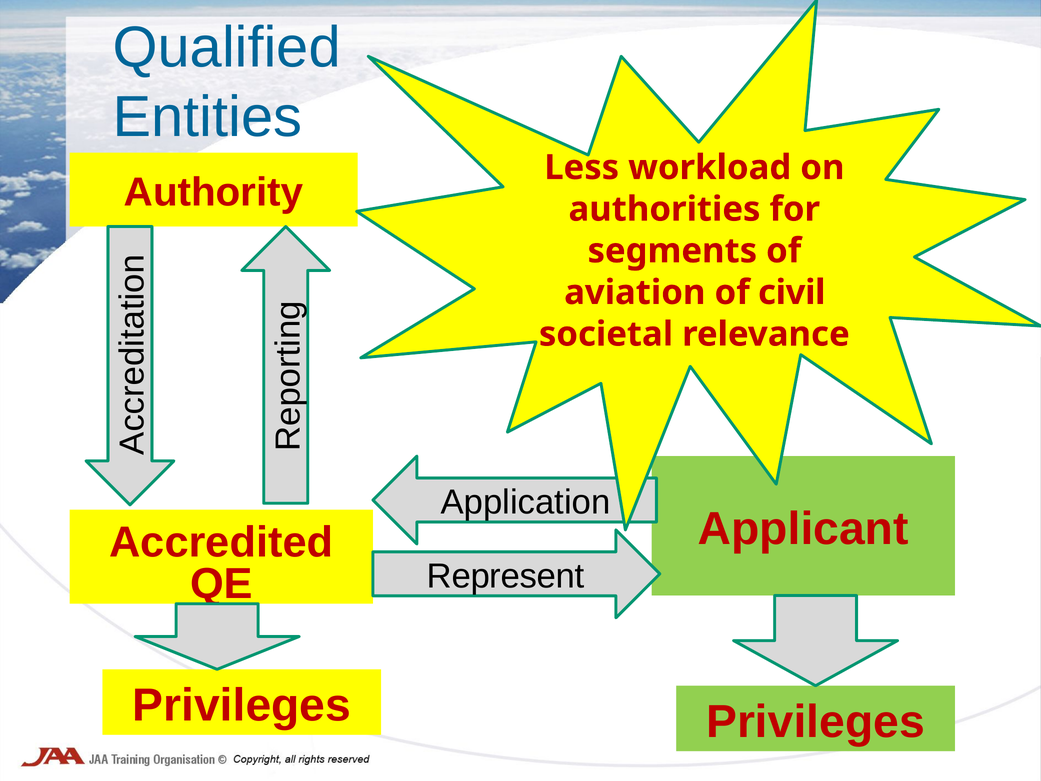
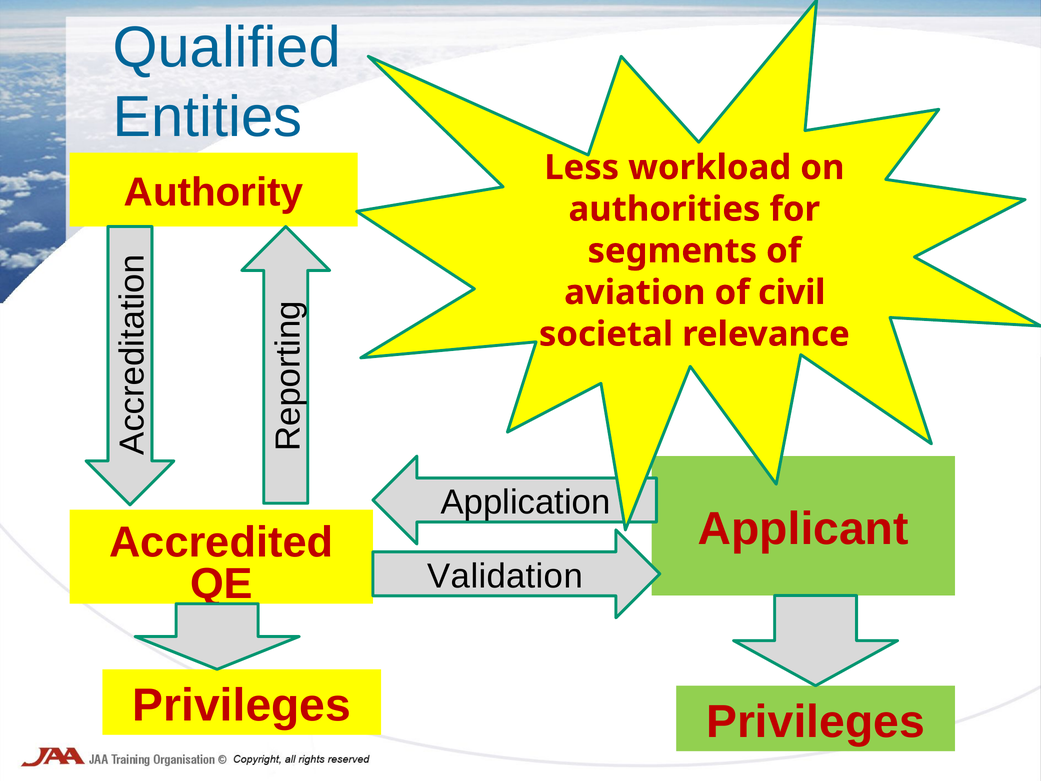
Represent: Represent -> Validation (505, 576)
